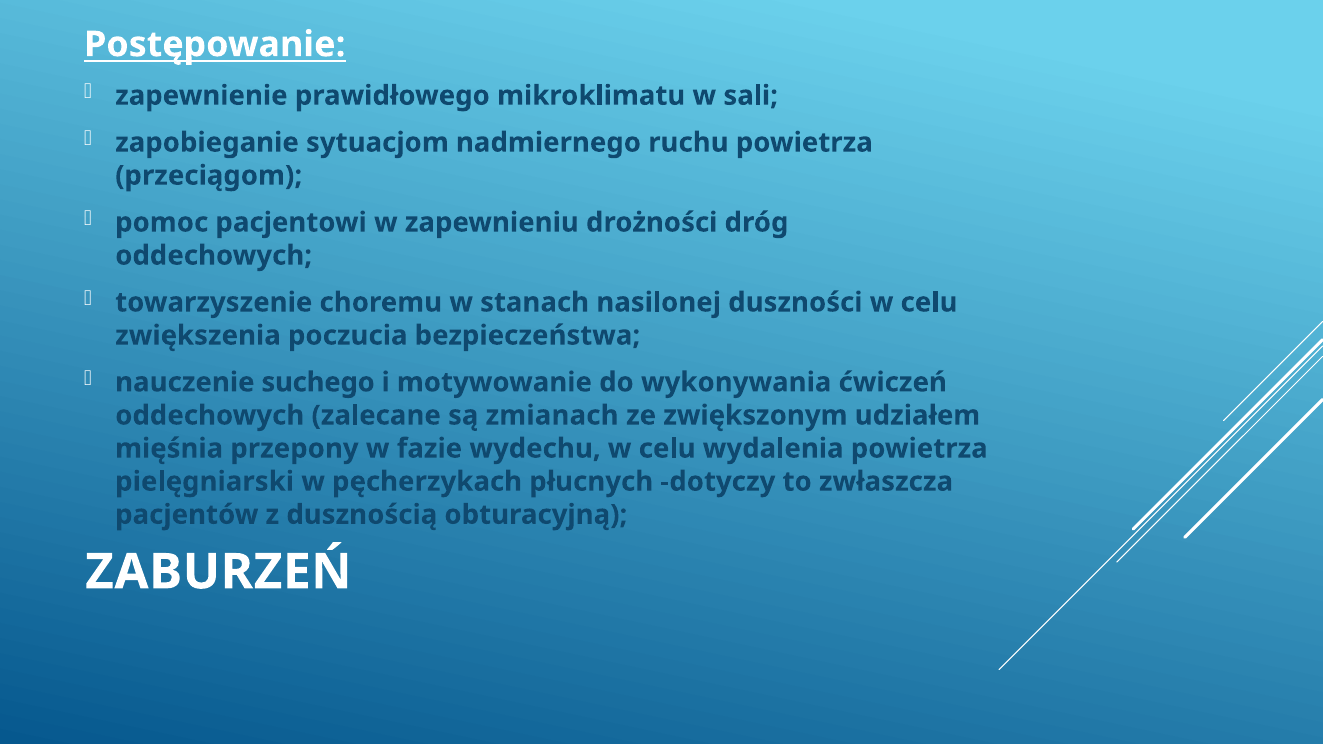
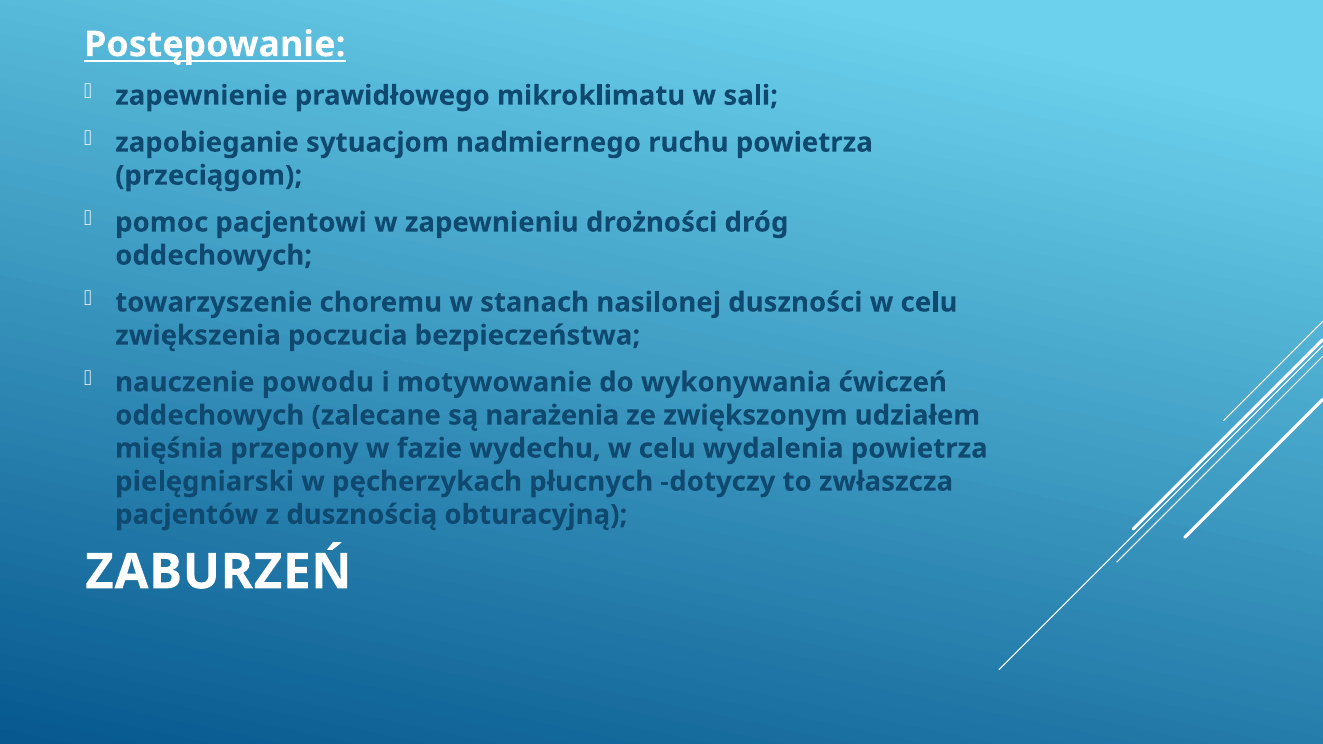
suchego: suchego -> powodu (318, 382)
zmianach: zmianach -> narażenia (552, 416)
